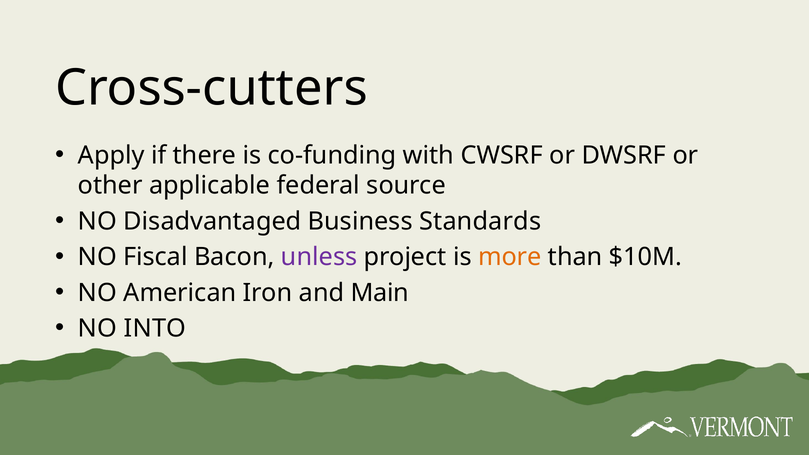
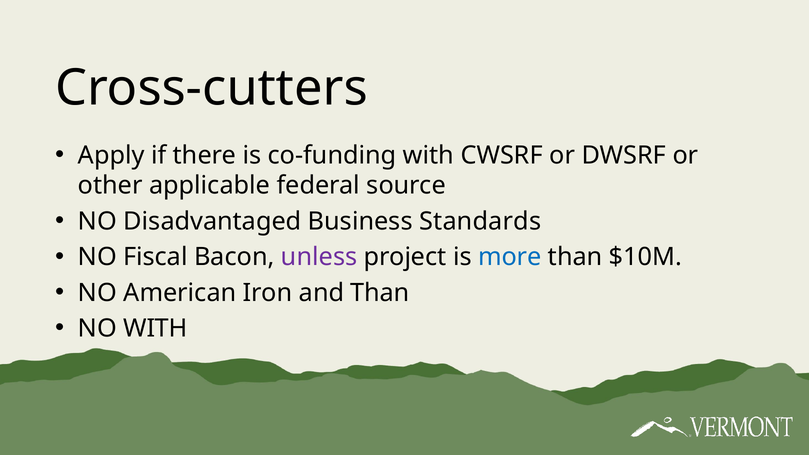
more colour: orange -> blue (510, 257)
and Main: Main -> Than (380, 293)
NO INTO: INTO -> WITH (155, 329)
